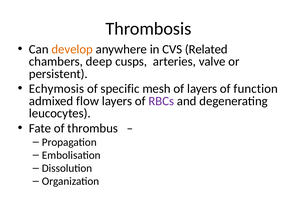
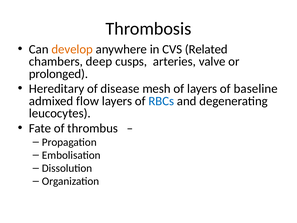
persistent: persistent -> prolonged (58, 74)
Echymosis: Echymosis -> Hereditary (57, 89)
specific: specific -> disease (120, 89)
function: function -> baseline (256, 89)
RBCs colour: purple -> blue (161, 101)
